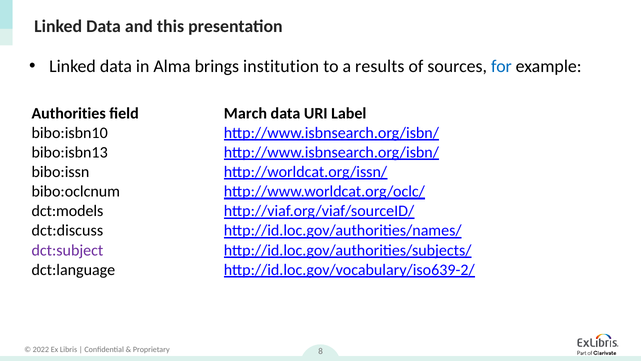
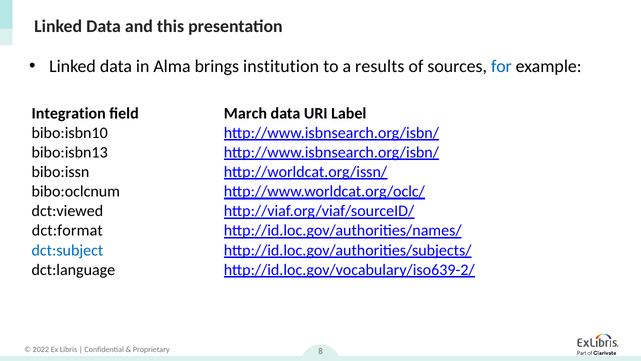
Authorities: Authorities -> Integration (69, 113)
dct:models: dct:models -> dct:viewed (67, 211)
dct:discuss: dct:discuss -> dct:format (67, 230)
dct:subject colour: purple -> blue (67, 250)
